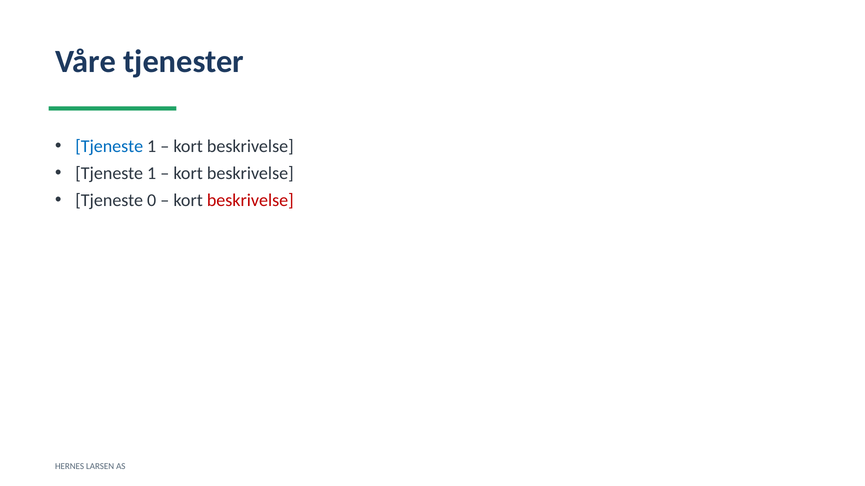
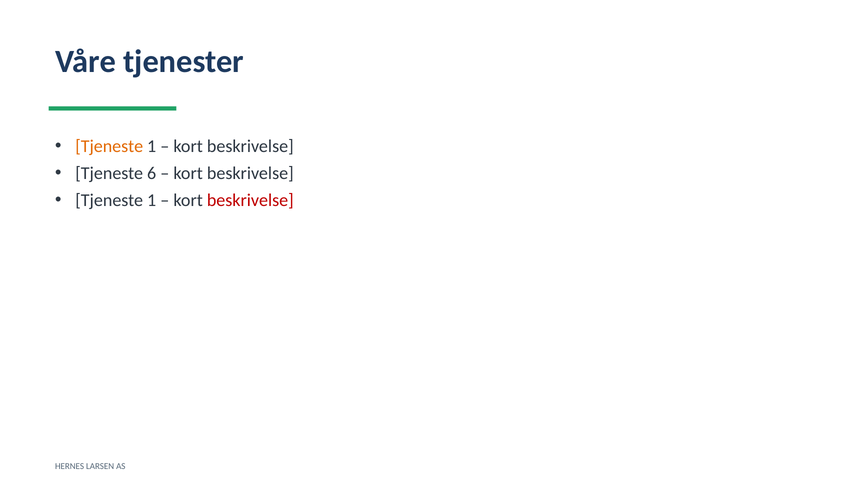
Tjeneste colour: blue -> orange (109, 147)
1: 1 -> 6 (152, 174)
0: 0 -> 1 (152, 201)
